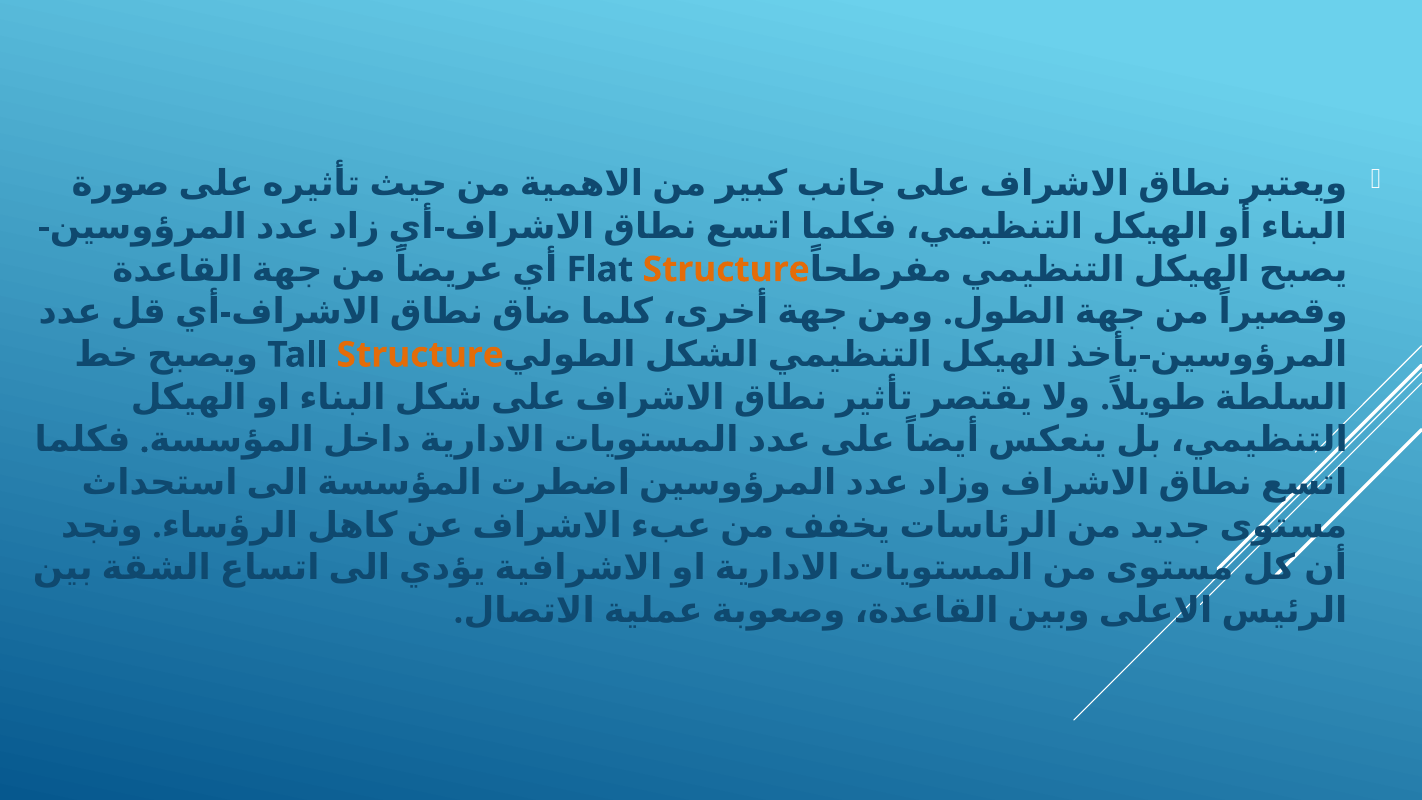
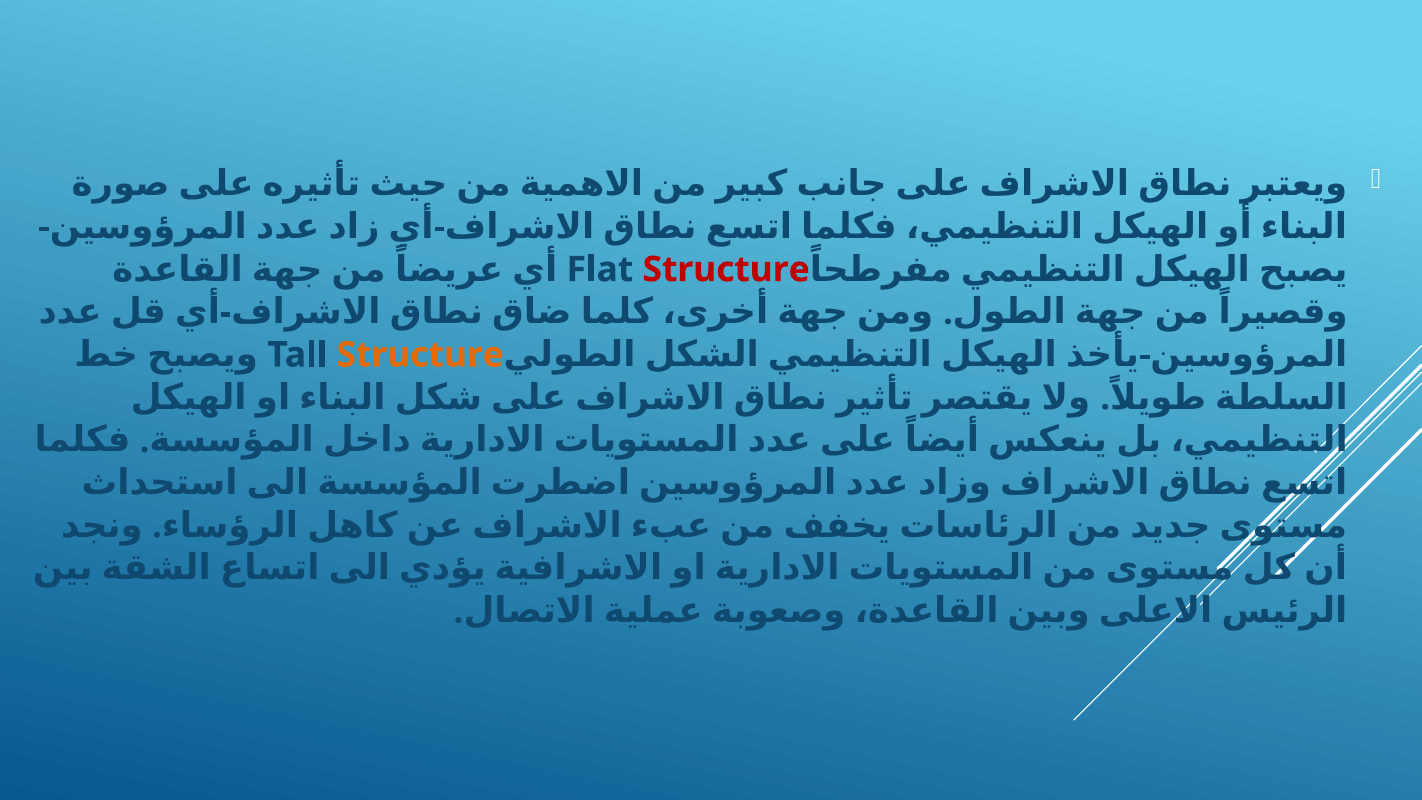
Structure colour: orange -> red (726, 269)
